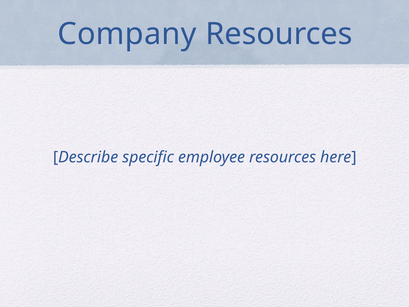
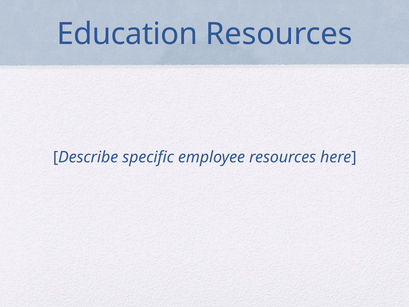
Company: Company -> Education (127, 34)
